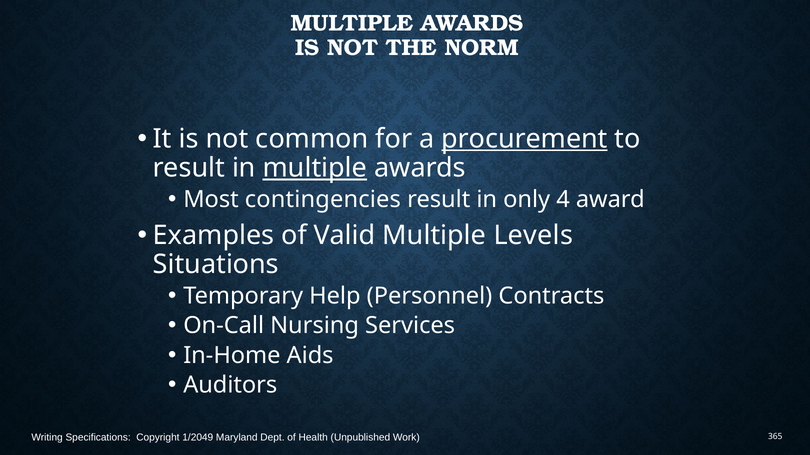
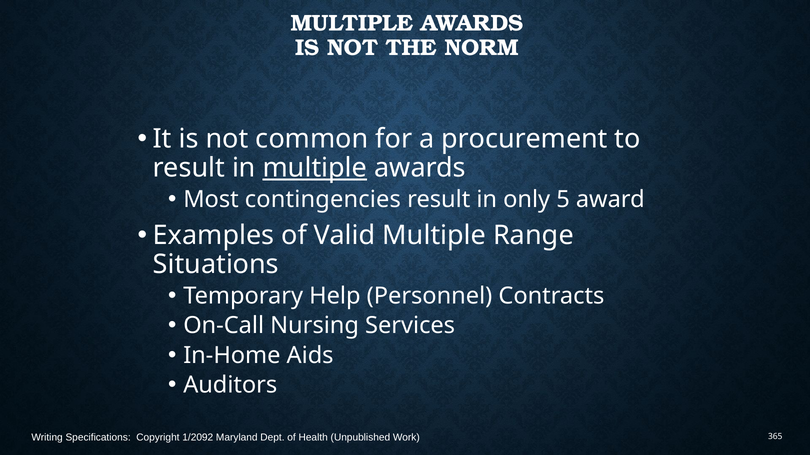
procurement underline: present -> none (524, 139)
4: 4 -> 5 (563, 200)
Levels: Levels -> Range (533, 235)
1/2049: 1/2049 -> 1/2092 (198, 438)
